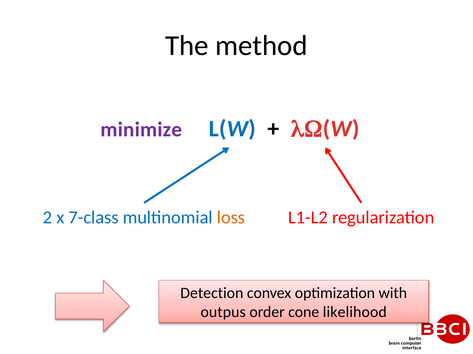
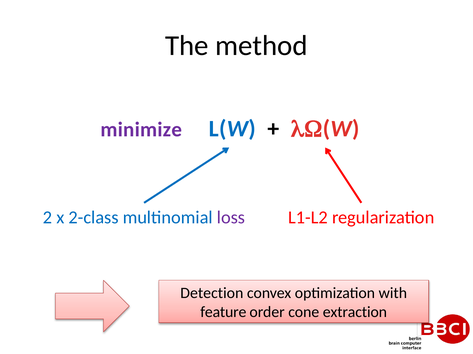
7-class: 7-class -> 2-class (94, 218)
loss colour: orange -> purple (231, 218)
outpus: outpus -> feature (223, 313)
likelihood: likelihood -> extraction (355, 313)
